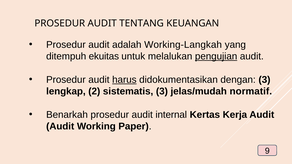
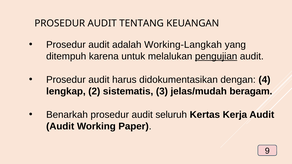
ekuitas: ekuitas -> karena (104, 56)
harus underline: present -> none (124, 80)
dengan 3: 3 -> 4 (264, 80)
normatif: normatif -> beragam (251, 91)
internal: internal -> seluruh (171, 115)
